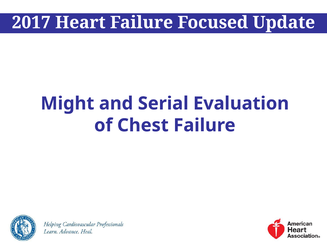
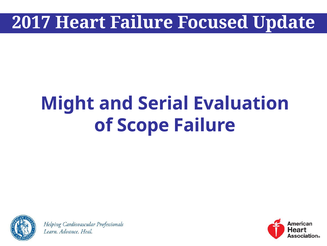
Chest: Chest -> Scope (143, 125)
